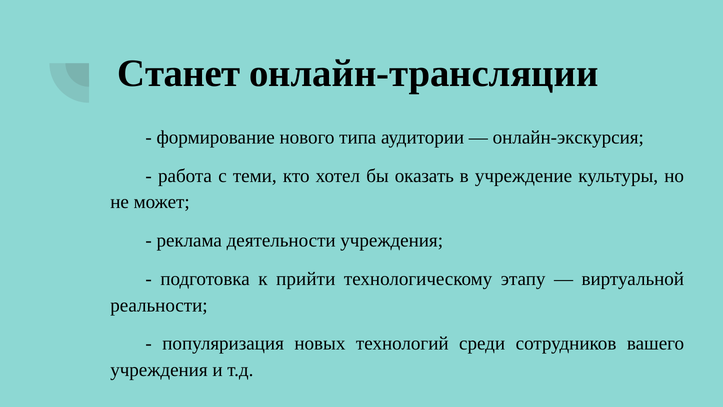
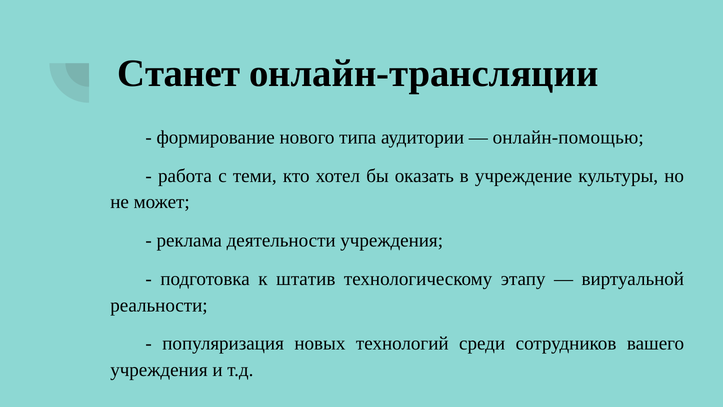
онлайн-экскурсия: онлайн-экскурсия -> онлайн-помощью (568, 137)
прийти: прийти -> штатив (306, 279)
